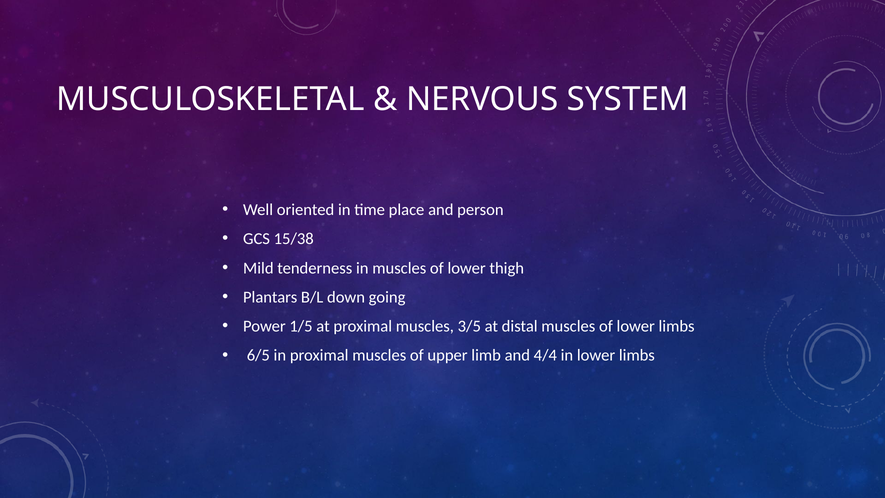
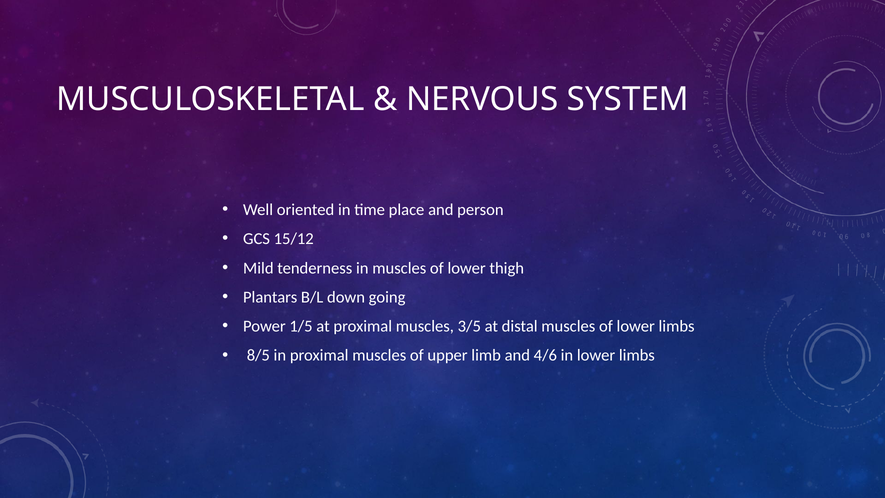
15/38: 15/38 -> 15/12 (294, 239)
6/5: 6/5 -> 8/5 (258, 355)
4/4: 4/4 -> 4/6 (545, 355)
